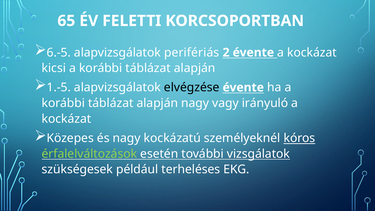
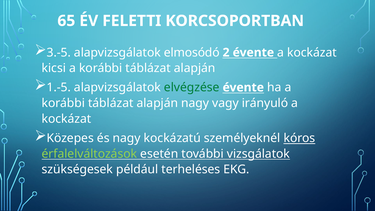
6.-5: 6.-5 -> 3.-5 (59, 53)
perifériás: perifériás -> elmosódó (192, 53)
elvégzése colour: black -> green (192, 87)
